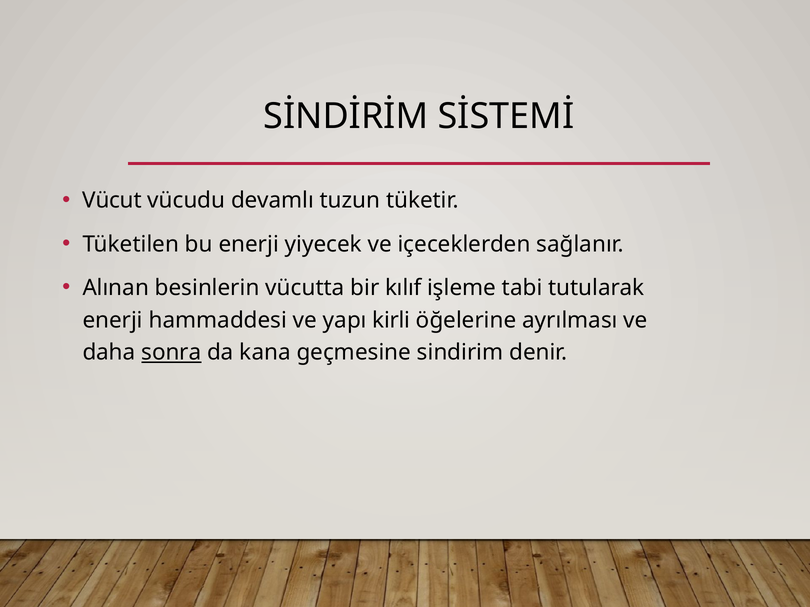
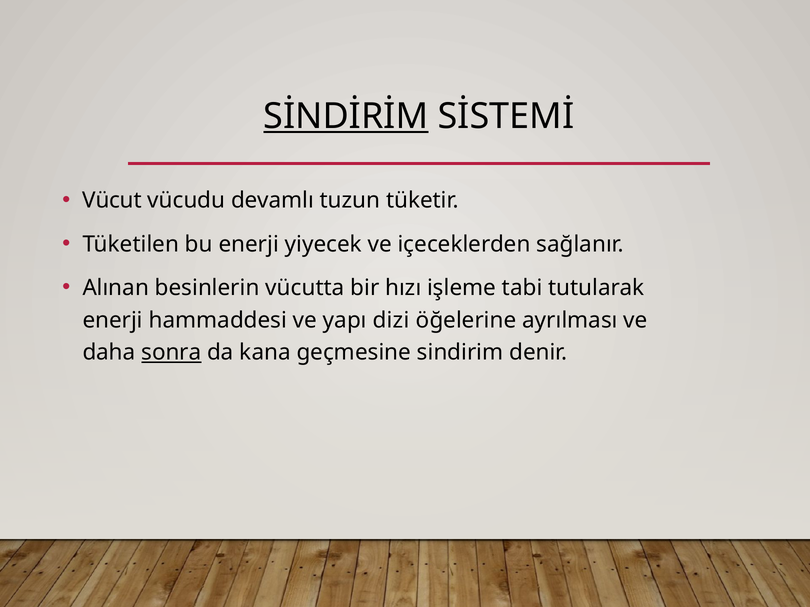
SİNDİRİM underline: none -> present (346, 117)
kılıf: kılıf -> hızı (403, 288)
kirli: kirli -> dizi (391, 320)
